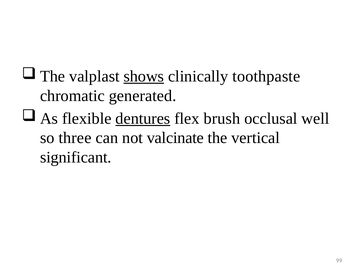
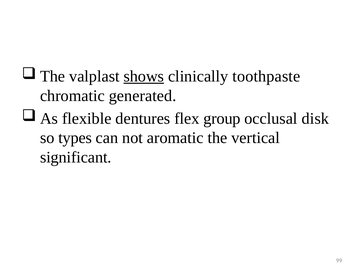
dentures underline: present -> none (143, 118)
brush: brush -> group (222, 118)
well: well -> disk (315, 118)
three: three -> types (75, 138)
valcinate: valcinate -> aromatic (175, 138)
